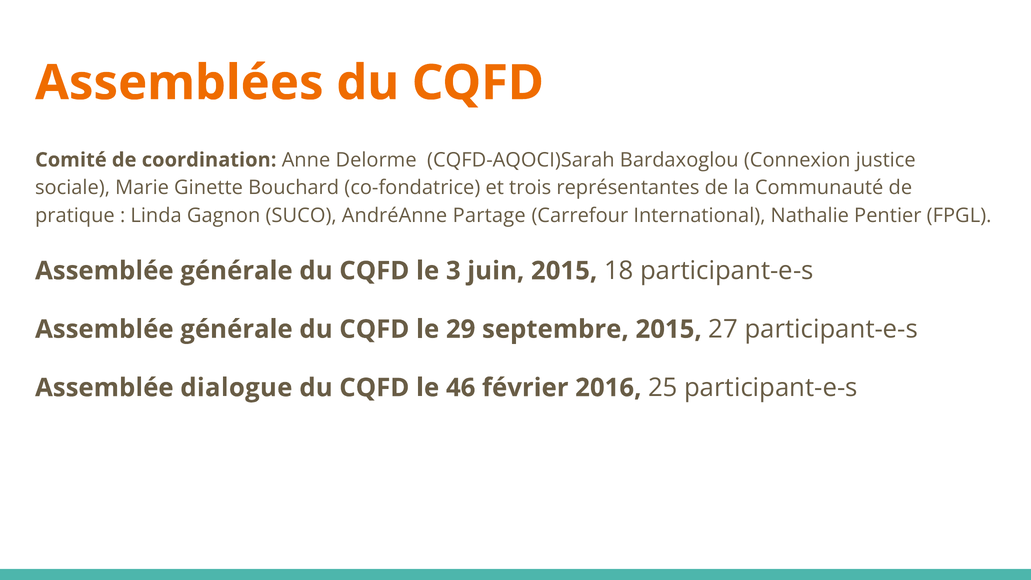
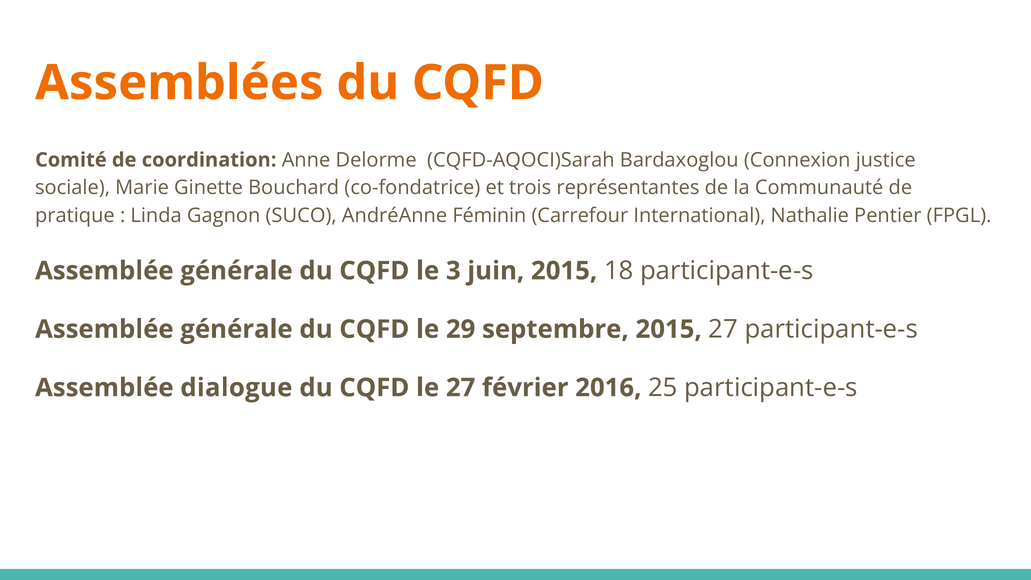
Partage: Partage -> Féminin (489, 215)
le 46: 46 -> 27 (461, 388)
